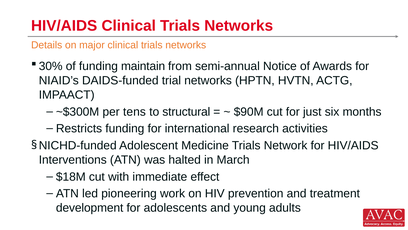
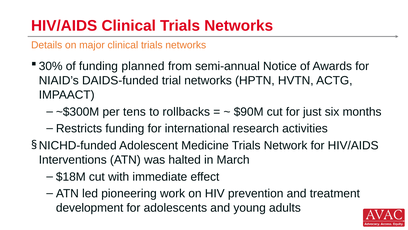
maintain: maintain -> planned (143, 66)
structural: structural -> rollbacks (186, 112)
